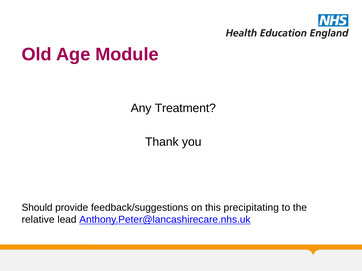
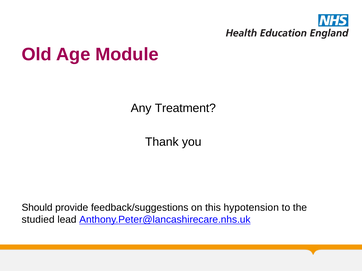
precipitating: precipitating -> hypotension (251, 208)
relative: relative -> studied (38, 220)
